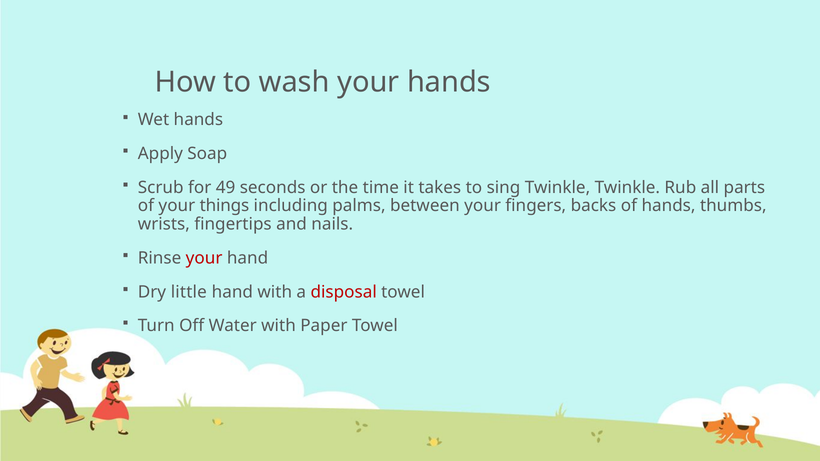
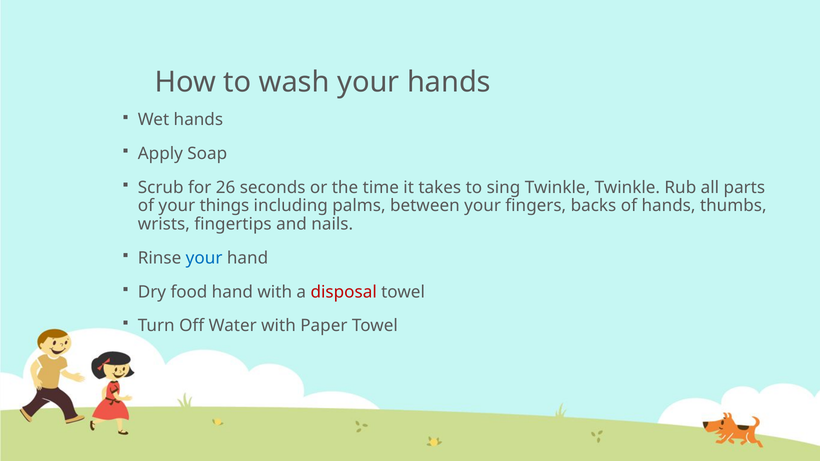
49: 49 -> 26 (226, 187)
your colour: red -> blue (204, 258)
little: little -> food (189, 292)
